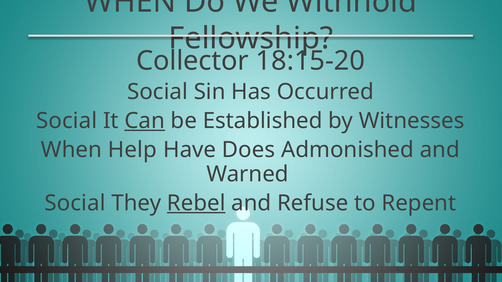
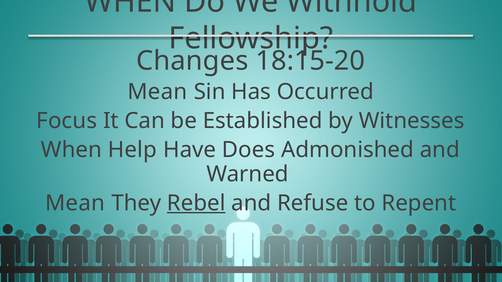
Collector: Collector -> Changes (192, 61)
Social: Social -> Mean (157, 92)
Social: Social -> Focus (67, 121)
Can underline: present -> none (145, 121)
Social: Social -> Mean (75, 203)
